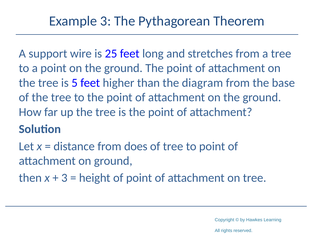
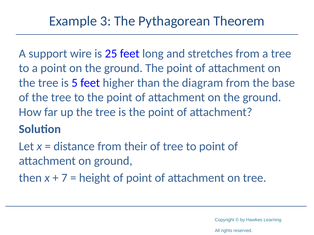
does: does -> their (136, 147)
3: 3 -> 7 (64, 178)
